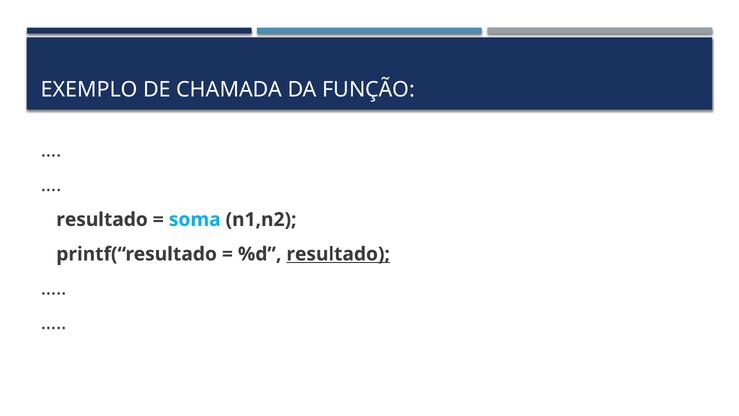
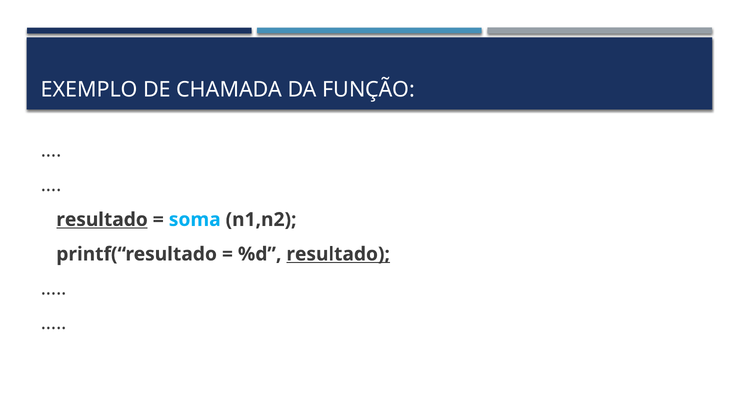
resultado underline: none -> present (102, 219)
